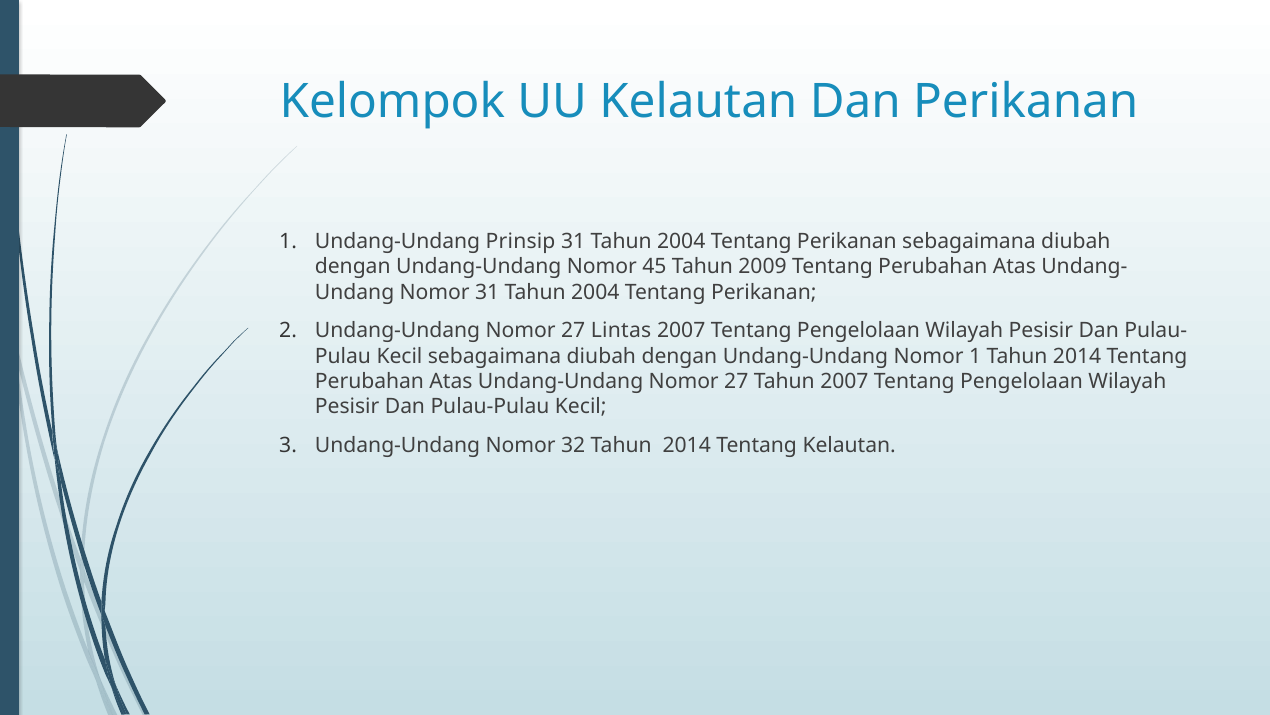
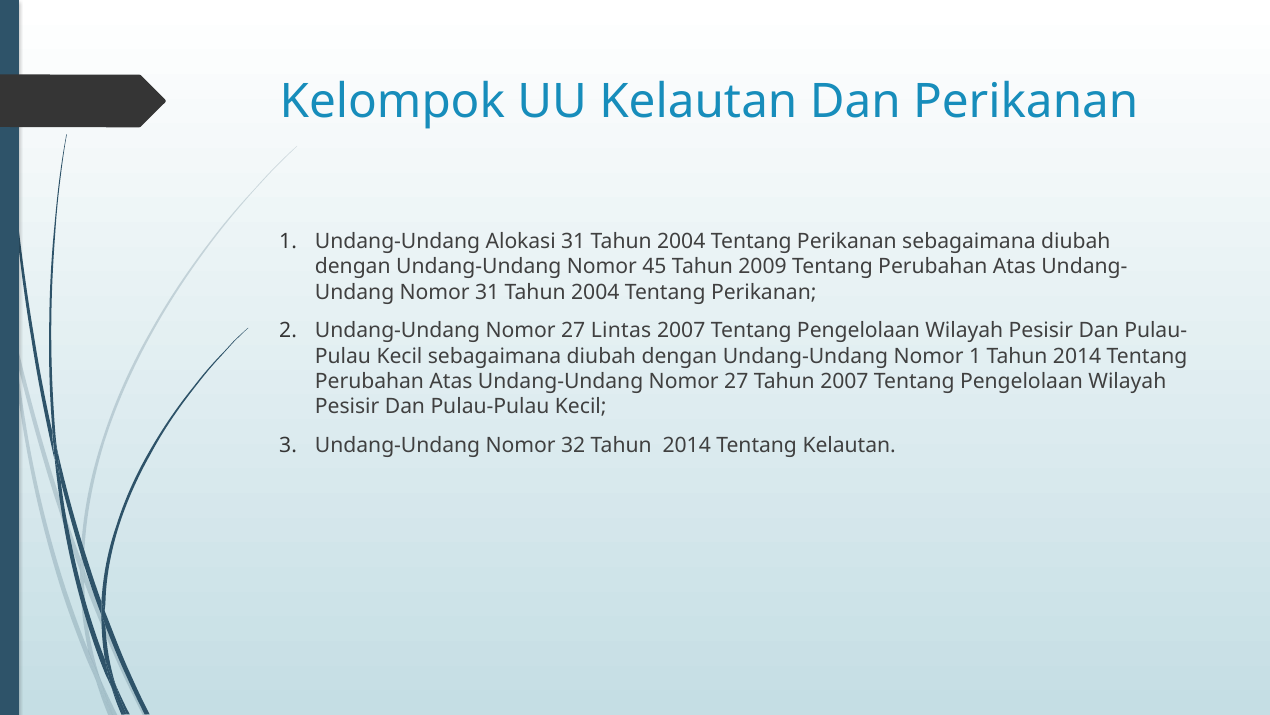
Prinsip: Prinsip -> Alokasi (521, 241)
